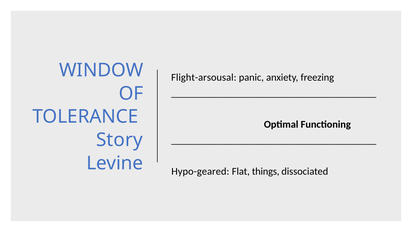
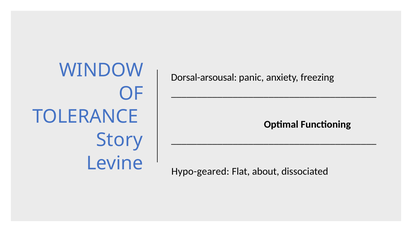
Flight-arsousal: Flight-arsousal -> Dorsal-arsousal (204, 77)
things: things -> about (266, 171)
